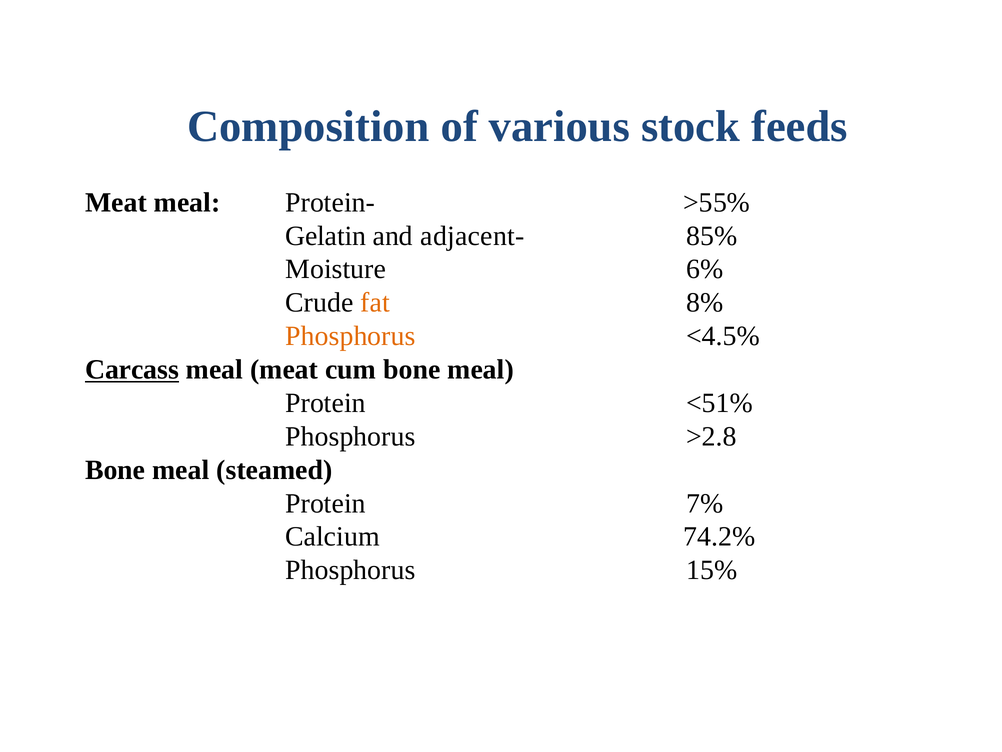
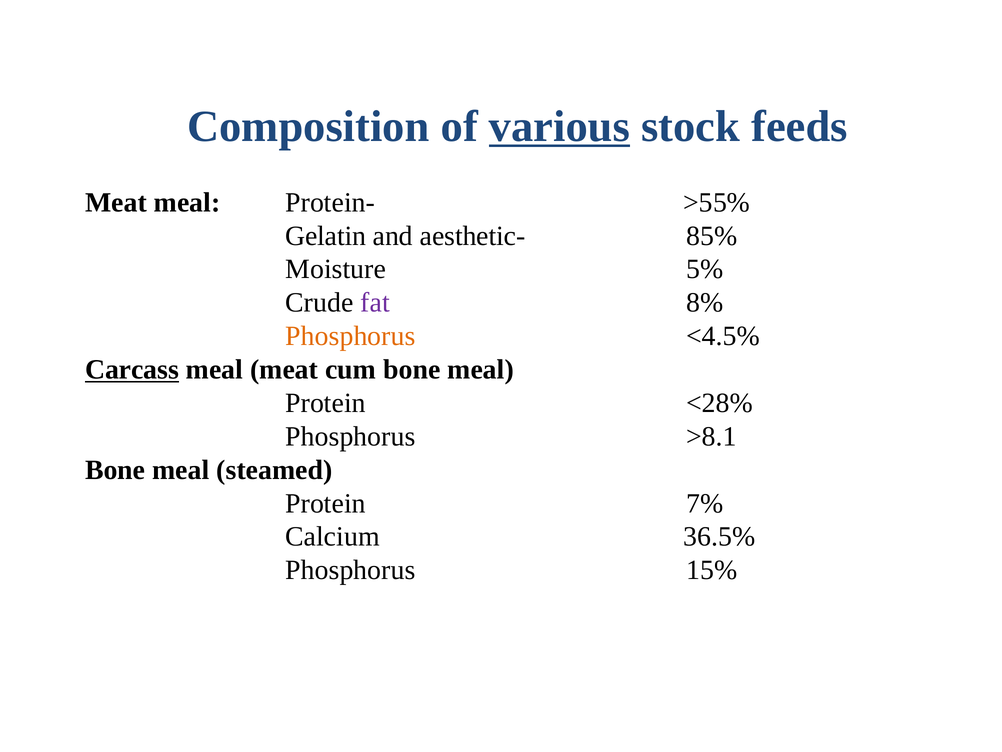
various underline: none -> present (559, 127)
adjacent-: adjacent- -> aesthetic- (473, 236)
6%: 6% -> 5% (705, 269)
fat colour: orange -> purple (375, 303)
<51%: <51% -> <28% (720, 403)
>2.8: >2.8 -> >8.1 (711, 436)
74.2%: 74.2% -> 36.5% (719, 536)
